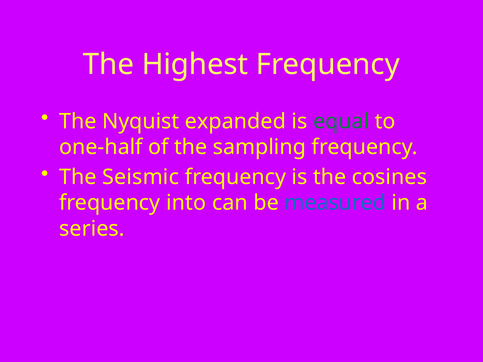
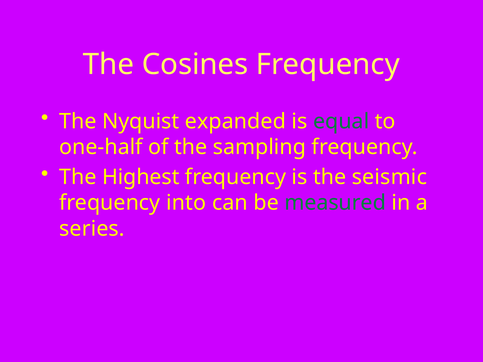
Highest: Highest -> Cosines (195, 64)
Seismic: Seismic -> Highest (141, 177)
cosines: cosines -> seismic (389, 177)
measured colour: blue -> green (335, 203)
